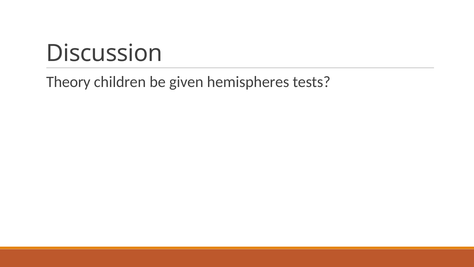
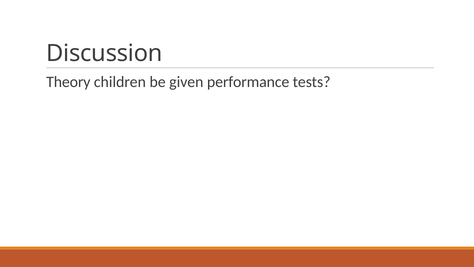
hemispheres: hemispheres -> performance (248, 82)
